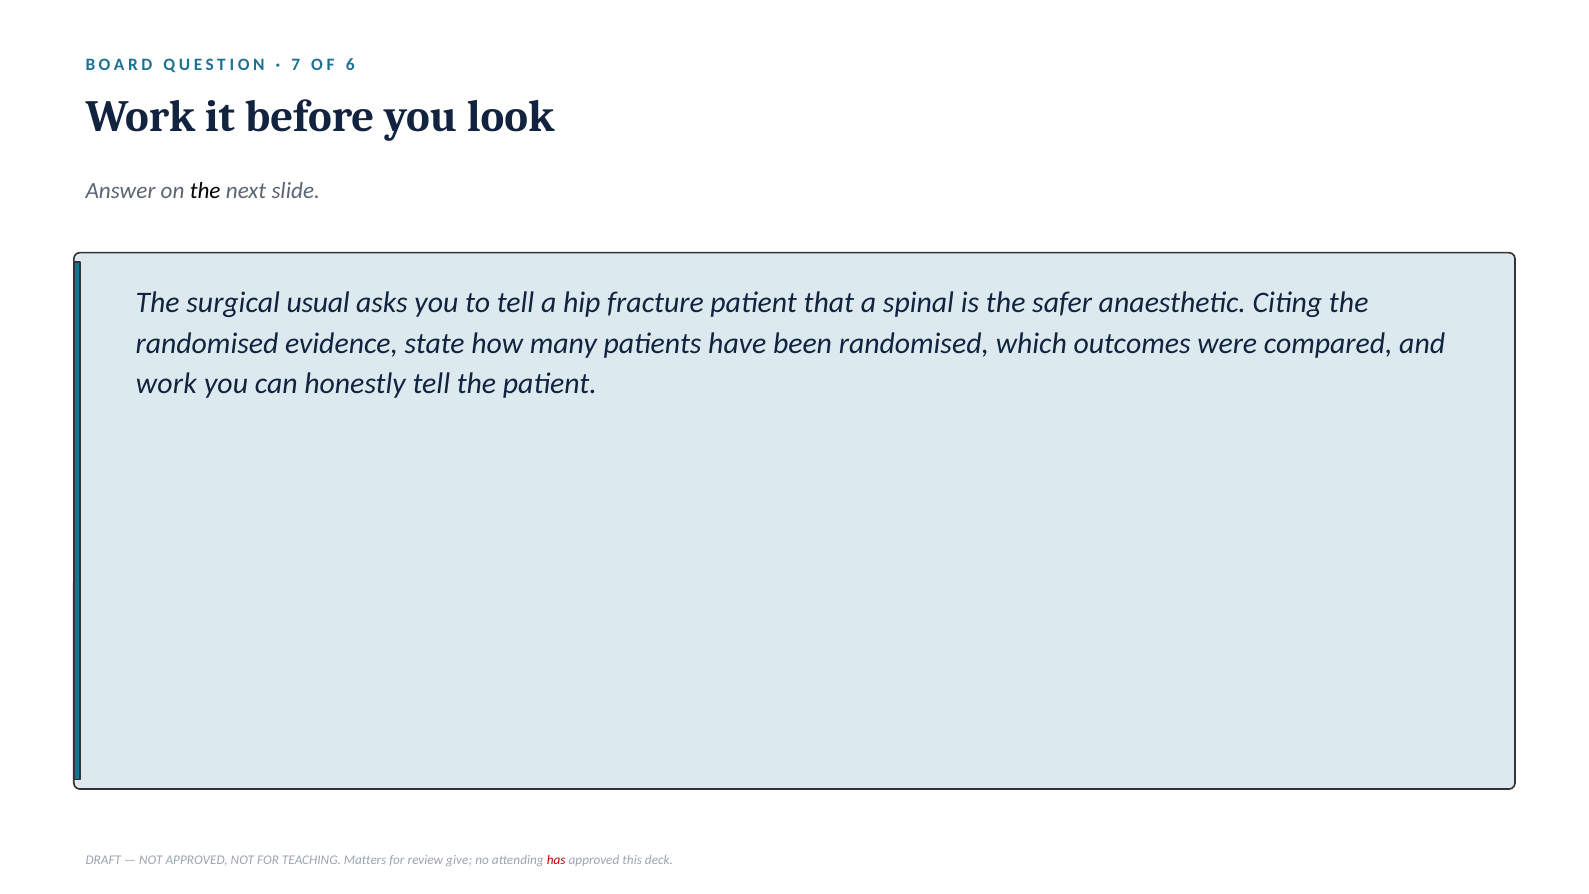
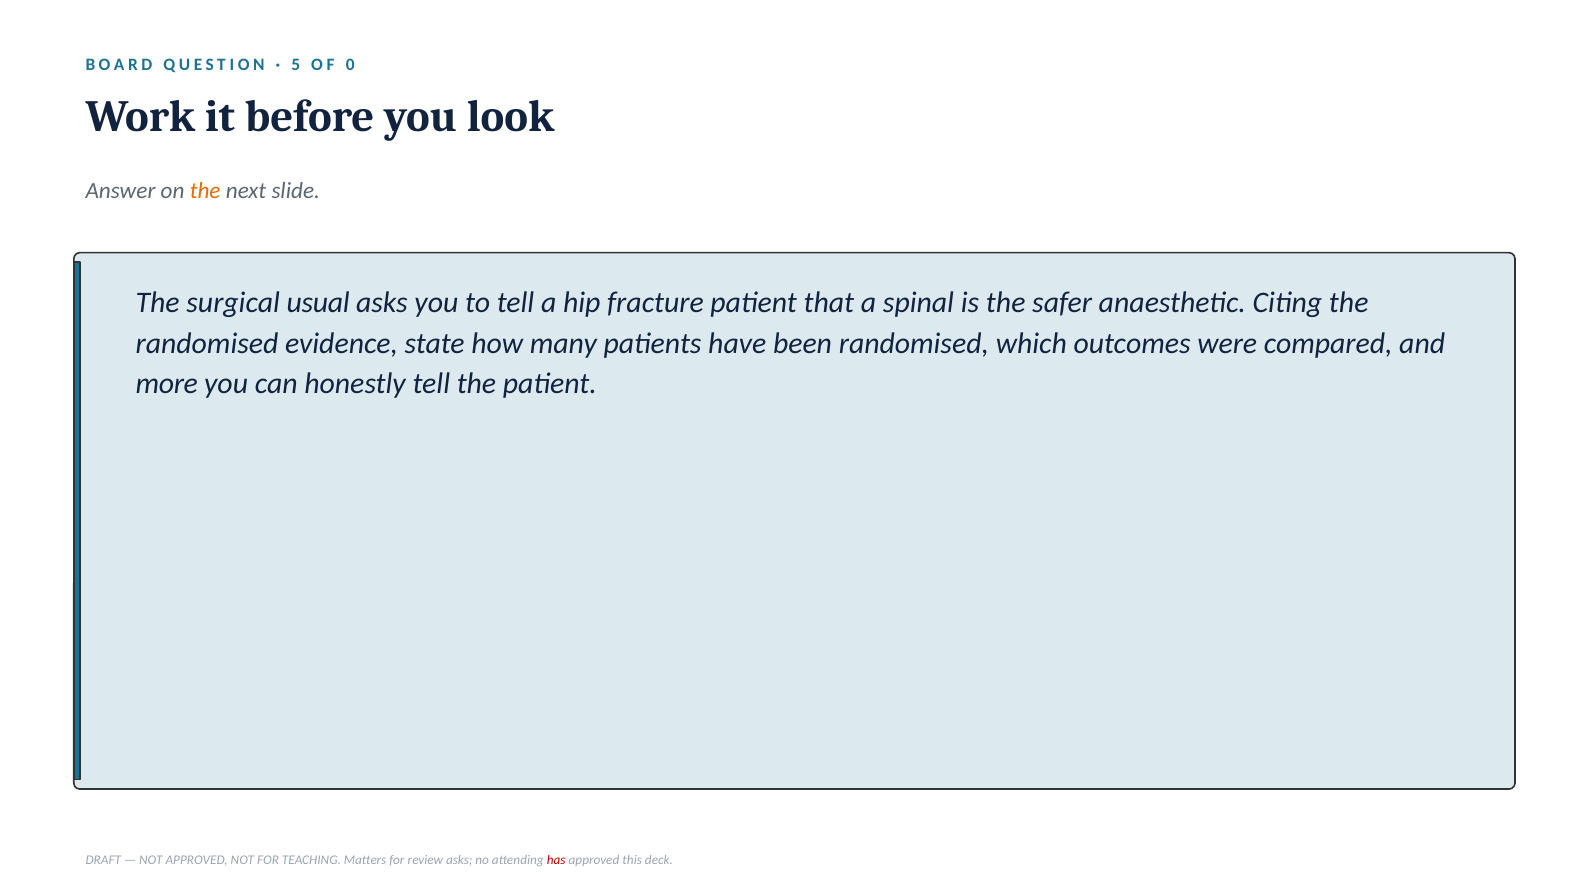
7: 7 -> 5 (296, 64)
6: 6 -> 0 (350, 64)
the colour: black -> orange (205, 191)
work: work -> more (167, 384)
review give: give -> asks (459, 860)
